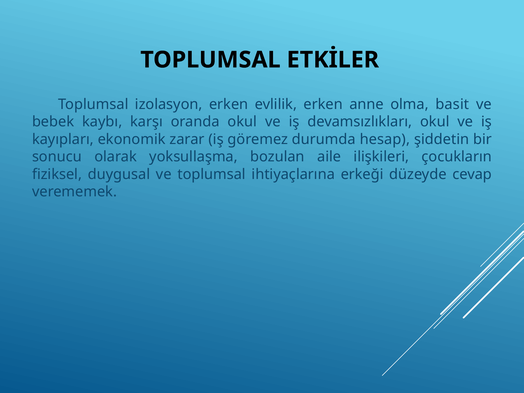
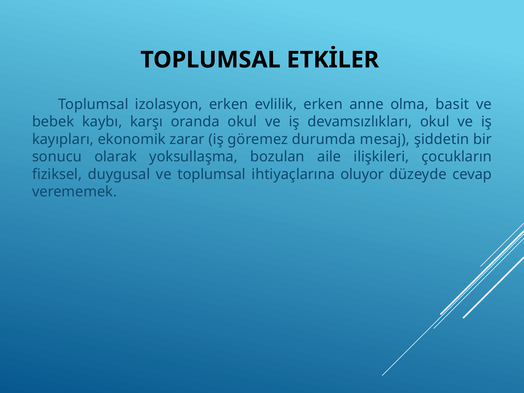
hesap: hesap -> mesaj (385, 139)
erkeği: erkeği -> oluyor (362, 174)
